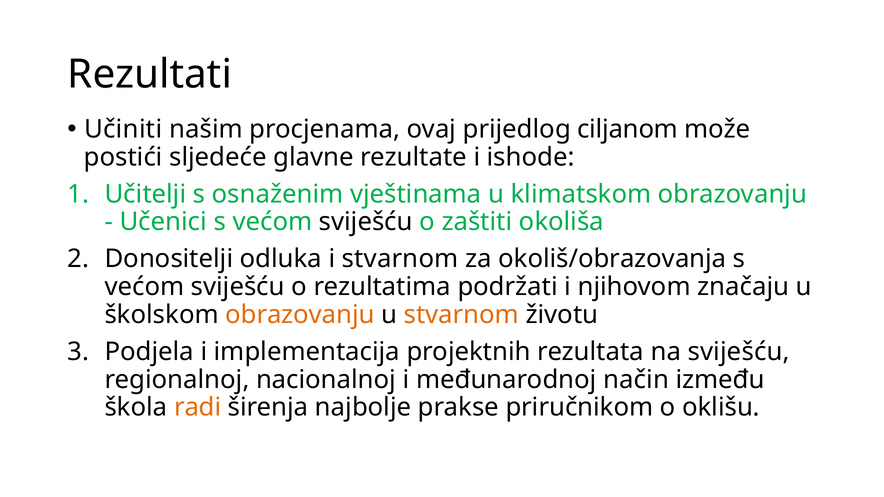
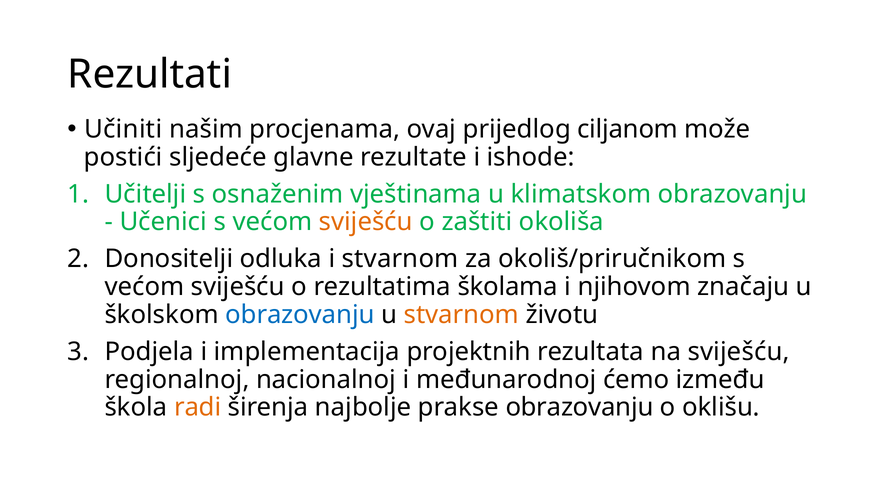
sviješću colour: black -> orange (366, 222)
okoliš/obrazovanja: okoliš/obrazovanja -> okoliš/priručnikom (612, 259)
podržati: podržati -> školama (508, 287)
obrazovanju colour: orange -> blue (300, 315)
način: način -> ćemo (636, 380)
prakse priručnikom: priručnikom -> obrazovanju (579, 408)
